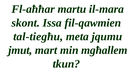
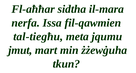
martu: martu -> sidtha (72, 9)
skont: skont -> nerfa (26, 23)
mgħallem: mgħallem -> żżewġuha (104, 50)
